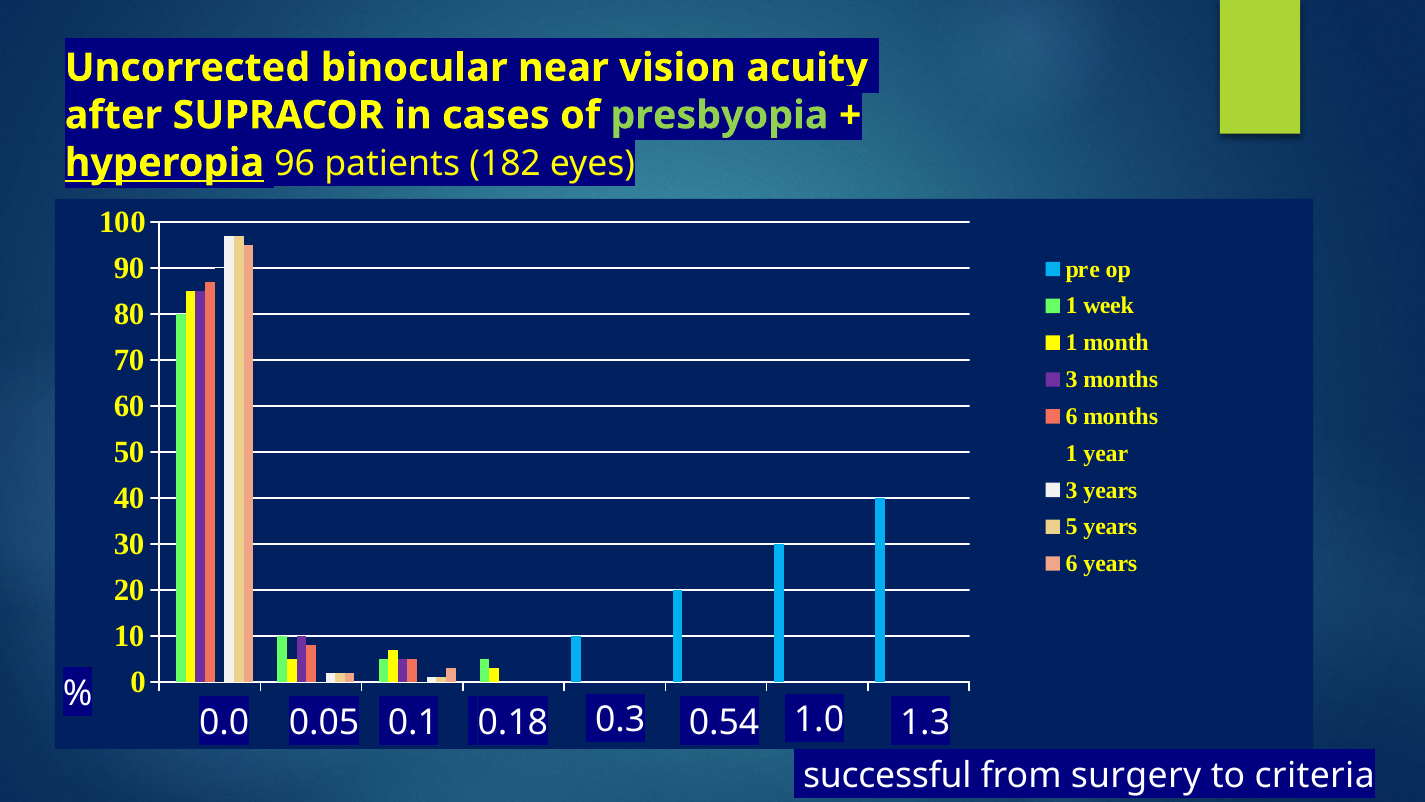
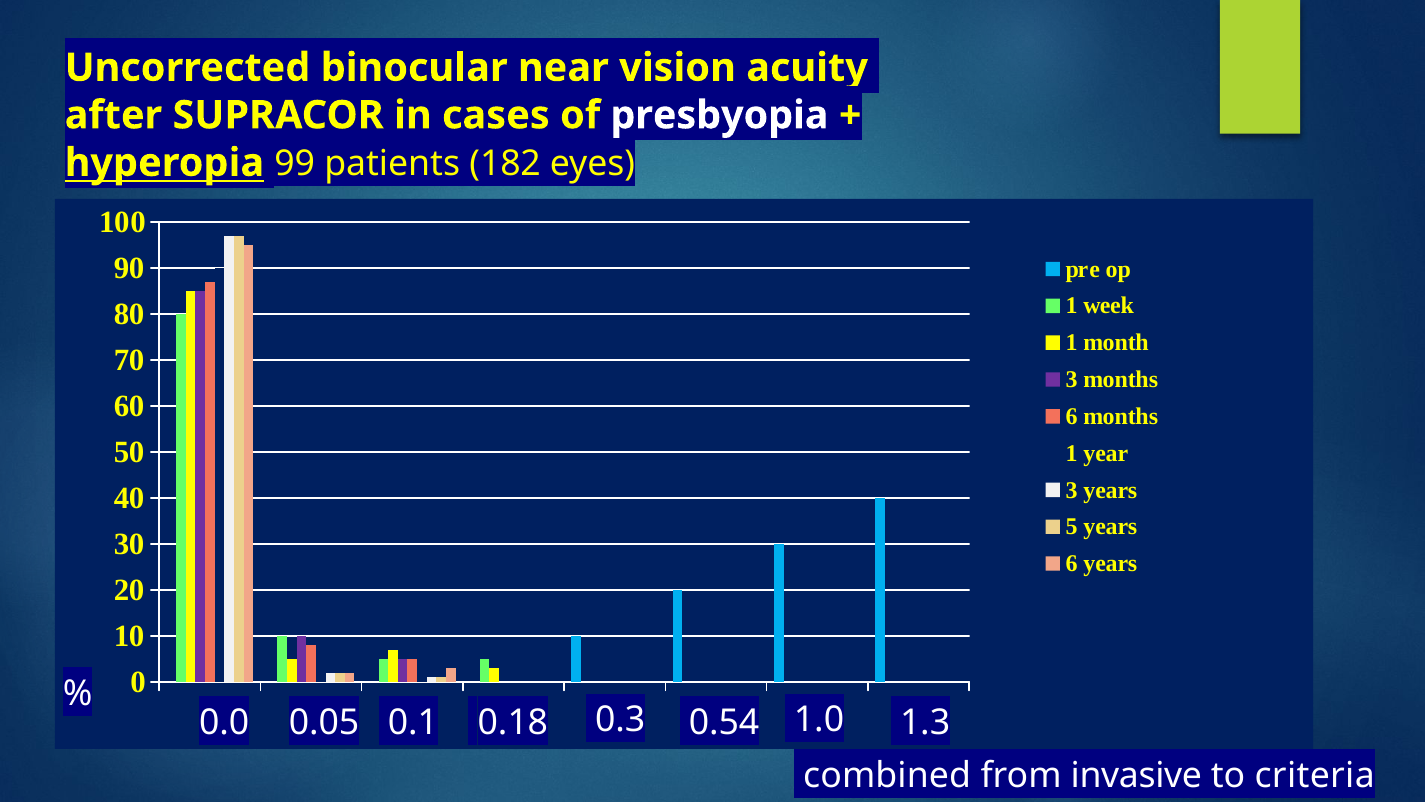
presbyopia colour: light green -> white (719, 115)
96: 96 -> 99 (295, 164)
successful: successful -> combined (887, 775)
surgery: surgery -> invasive (1136, 775)
